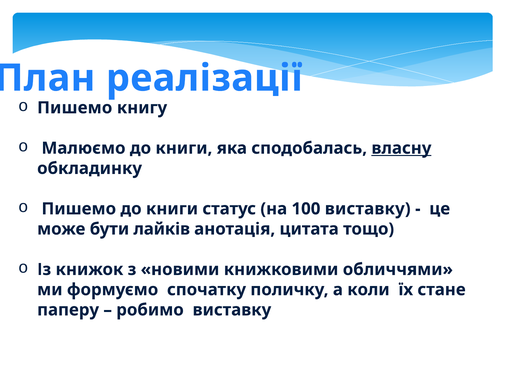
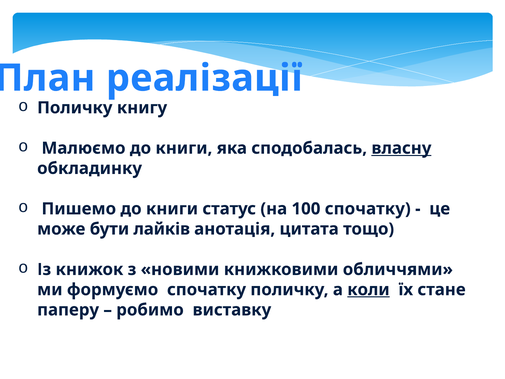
Пишемо: Пишемо -> Поличку (75, 108)
100 виставку: виставку -> спочатку (368, 209)
коли underline: none -> present (368, 289)
